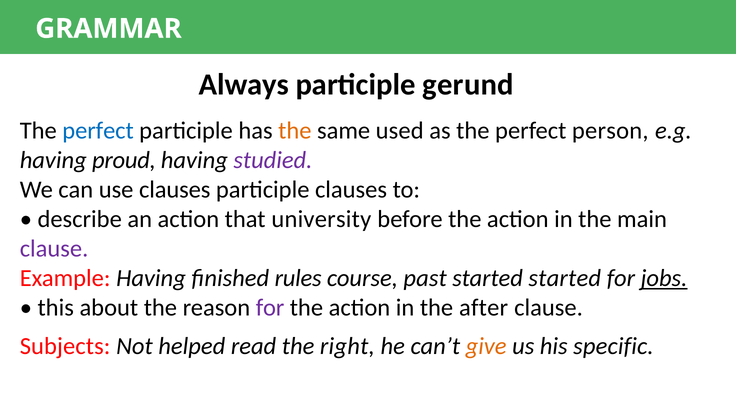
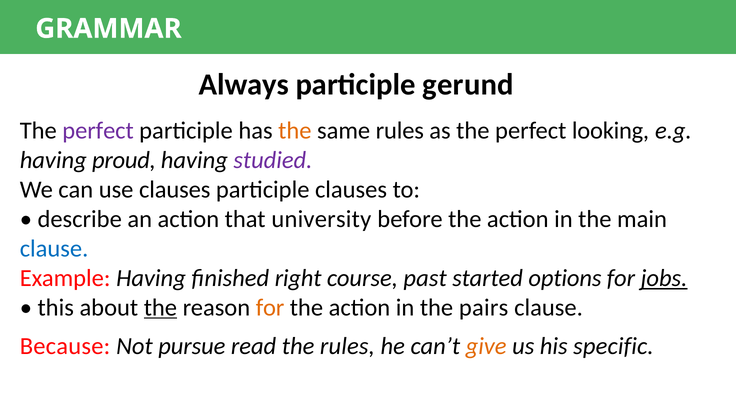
perfect colour: blue -> purple (98, 131)
same used: used -> rules (400, 131)
person: person -> looking (611, 131)
clause colour: purple -> blue (54, 249)
rules: rules -> right (298, 278)
started started: started -> options (565, 278)
the underline: none -> present (160, 307)
for colour: purple -> orange (270, 307)
after: after -> pairs (484, 307)
Subjects: Subjects -> Because (65, 346)
helped: helped -> pursue (192, 346)
the right: right -> rules (347, 346)
